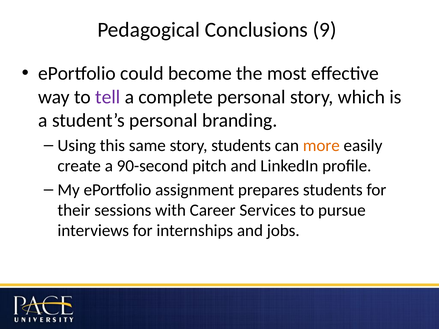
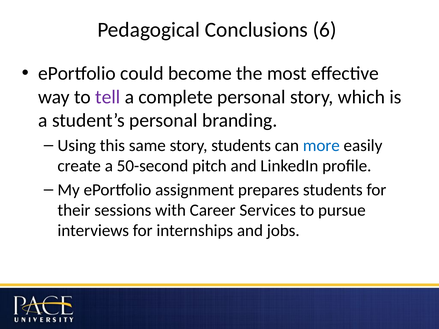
9: 9 -> 6 (325, 30)
more colour: orange -> blue (321, 146)
90-second: 90-second -> 50-second (153, 166)
